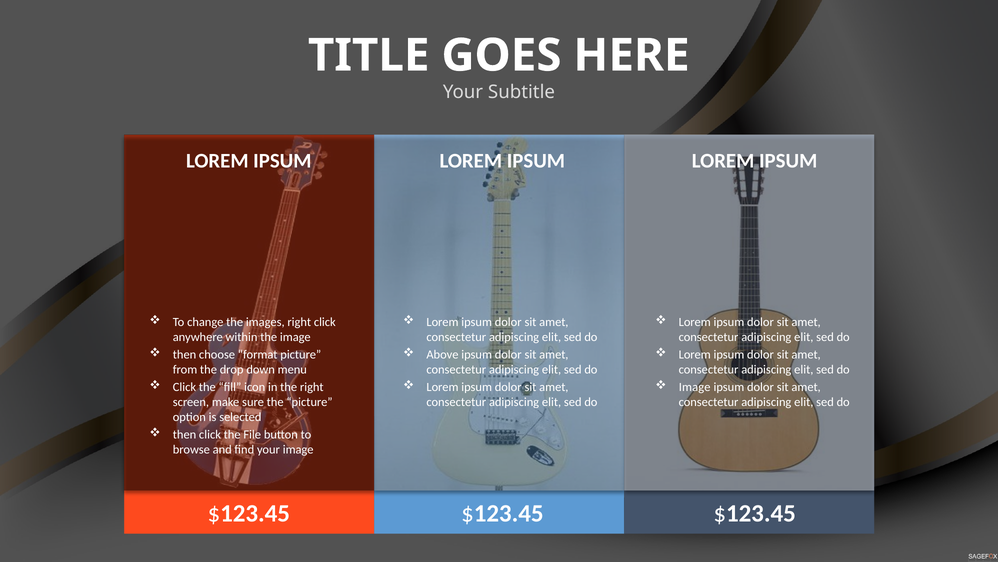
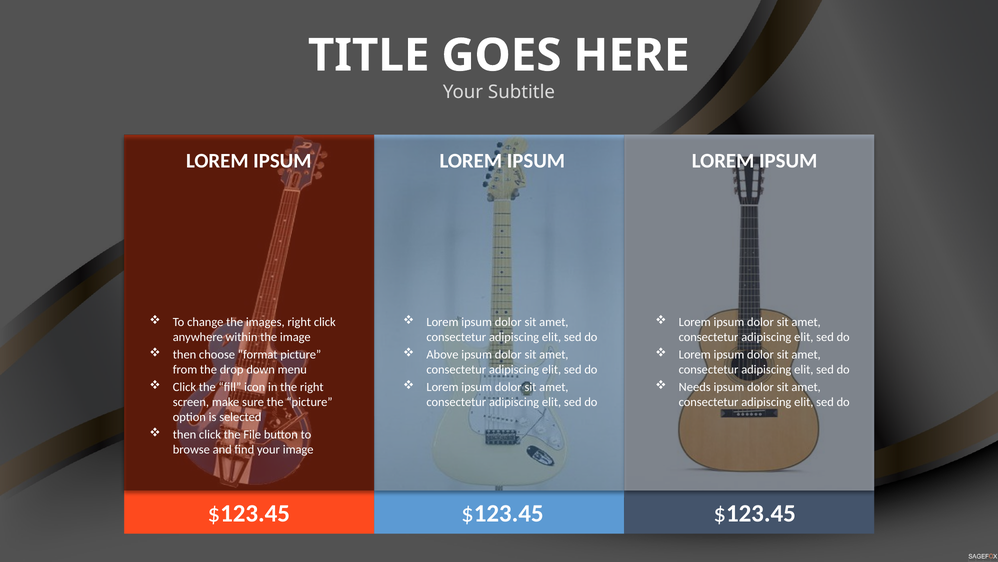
Image: Image -> Needs (695, 387)
